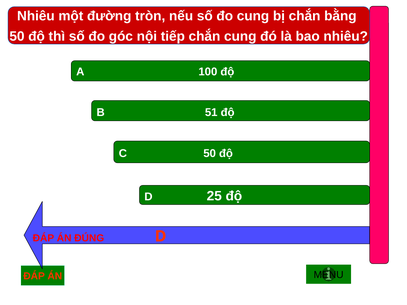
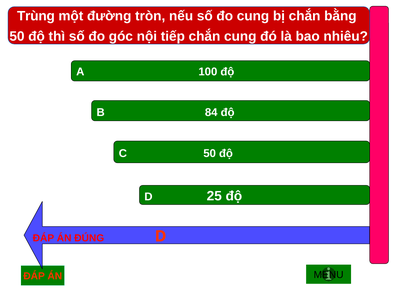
Nhiêu: Nhiêu -> Trùng (36, 16)
51: 51 -> 84 (211, 112)
